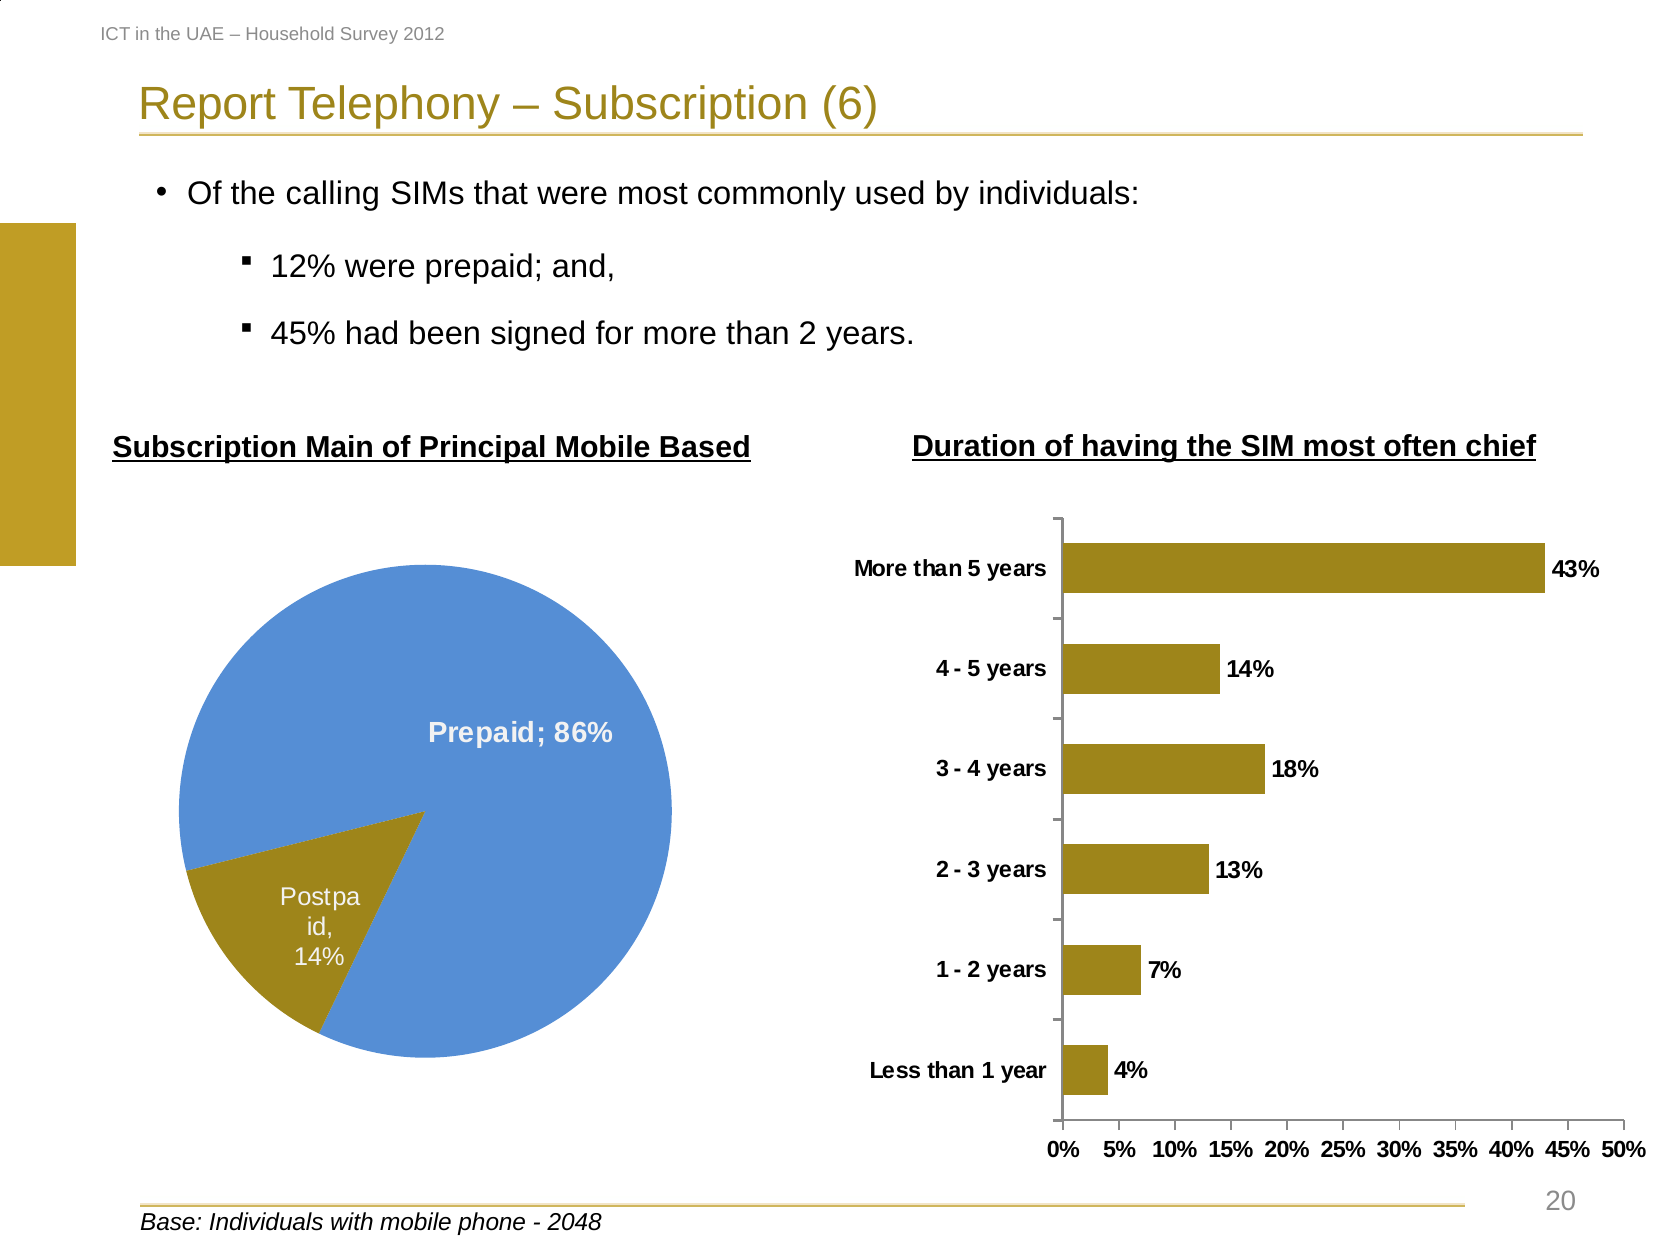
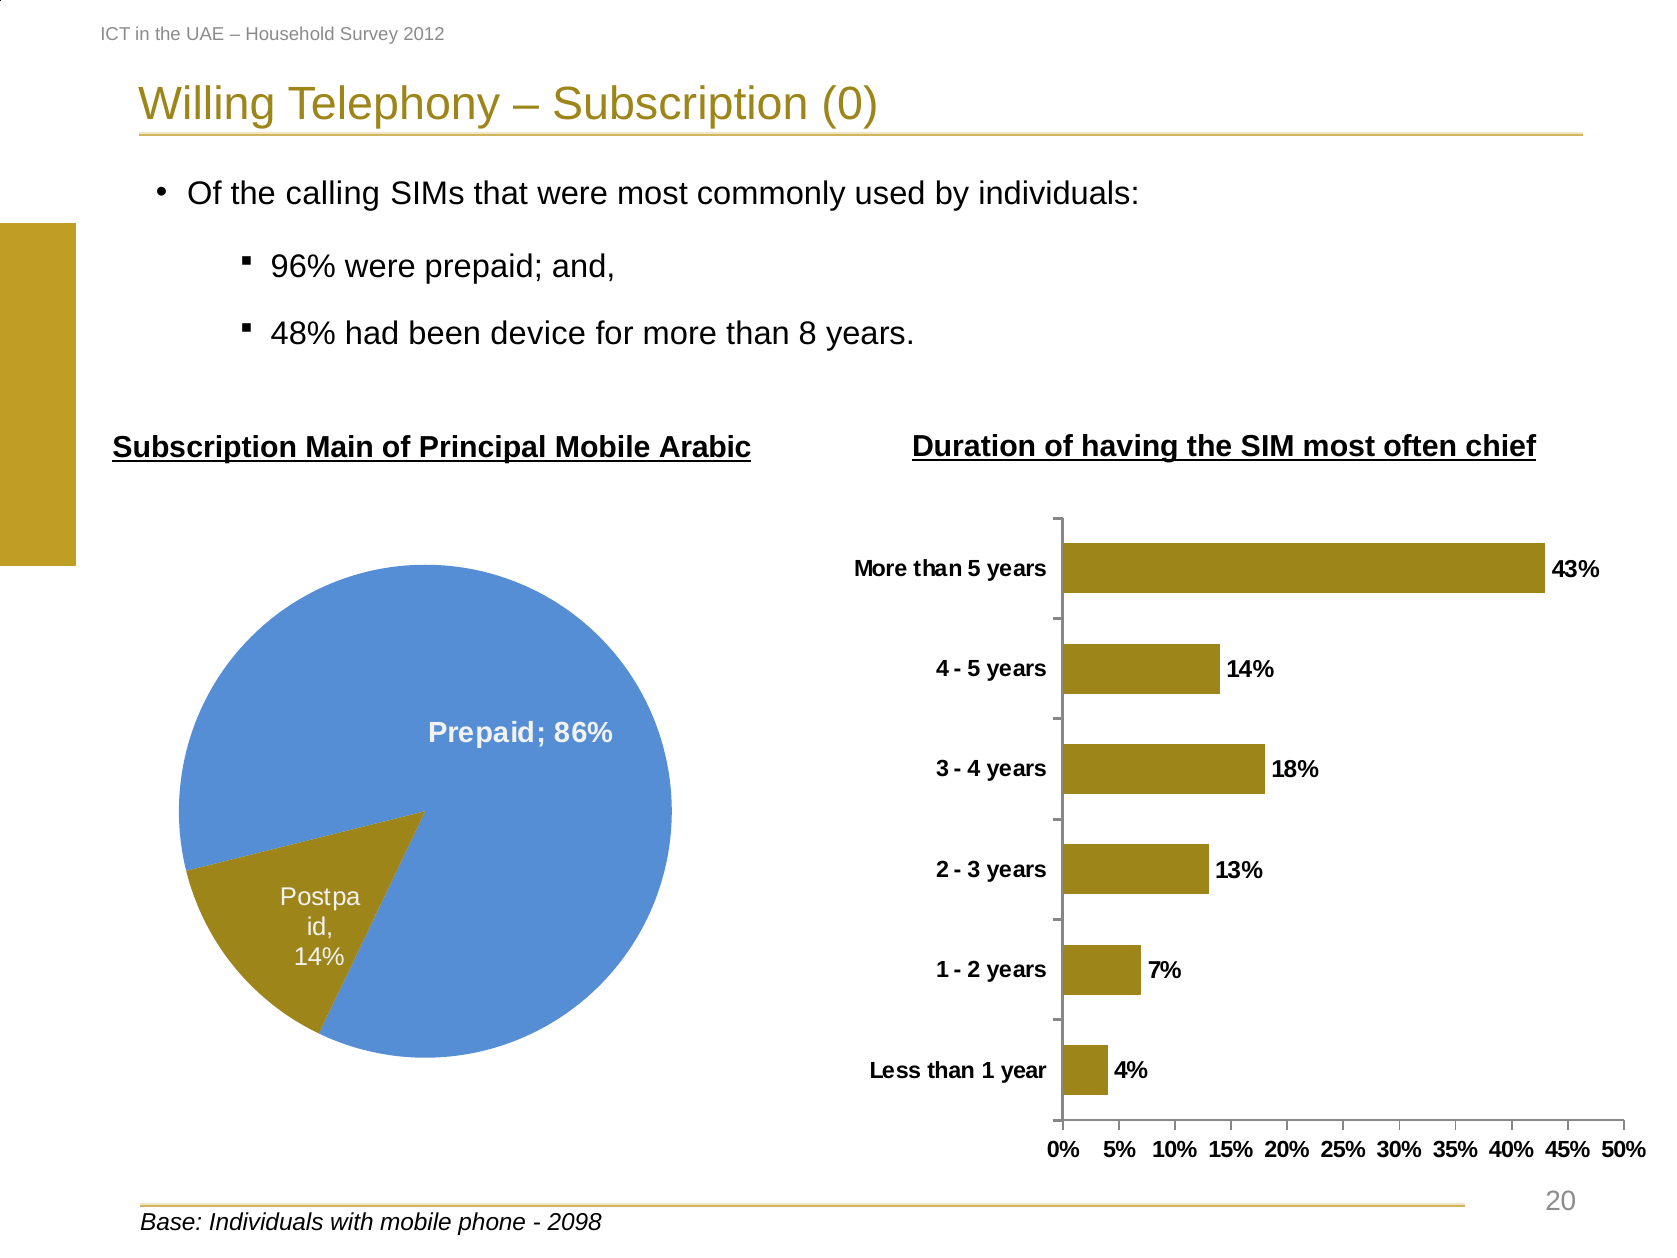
Report: Report -> Willing (207, 104)
6: 6 -> 0 (850, 104)
12%: 12% -> 96% (303, 267)
45%: 45% -> 48% (303, 334)
signed: signed -> device (538, 334)
than 2: 2 -> 8 (808, 334)
Based: Based -> Arabic (705, 447)
2048: 2048 -> 2098 (575, 1222)
